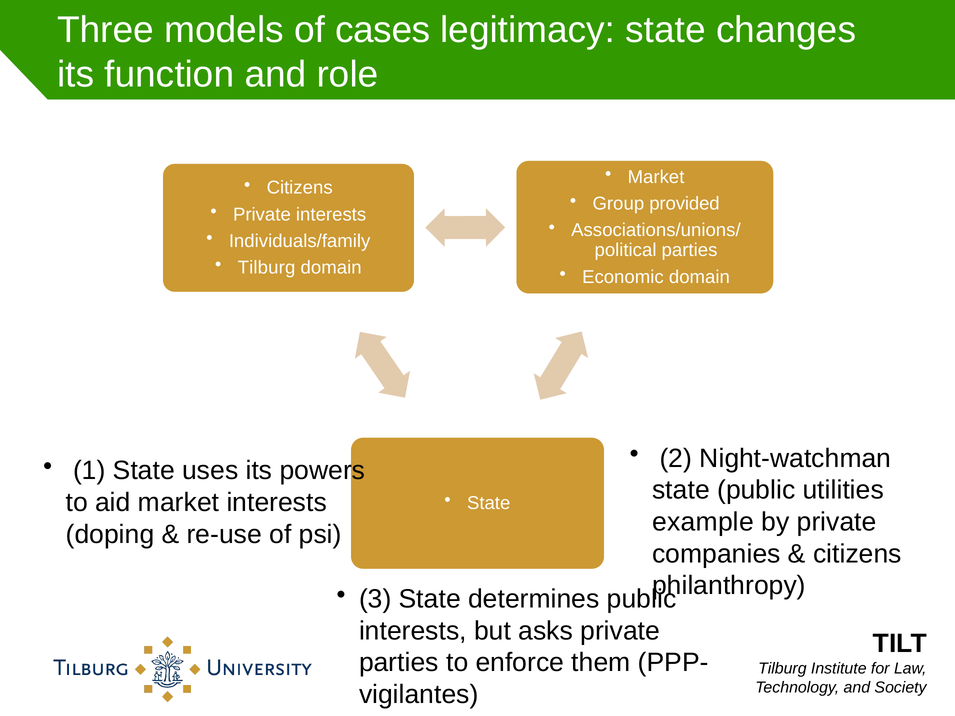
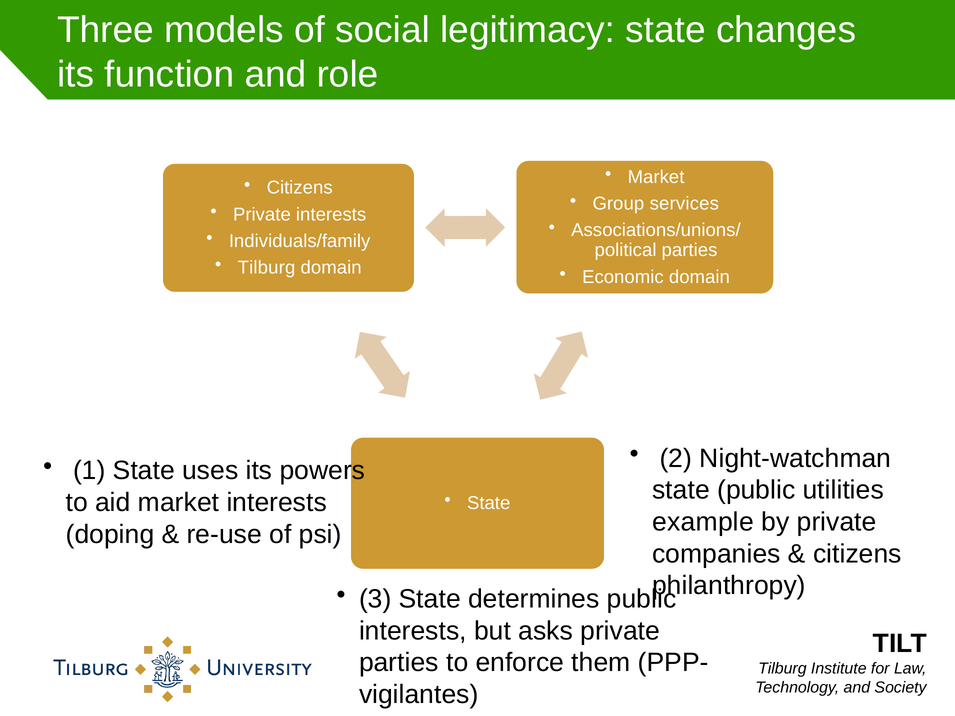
cases: cases -> social (383, 30)
provided: provided -> services (684, 204)
